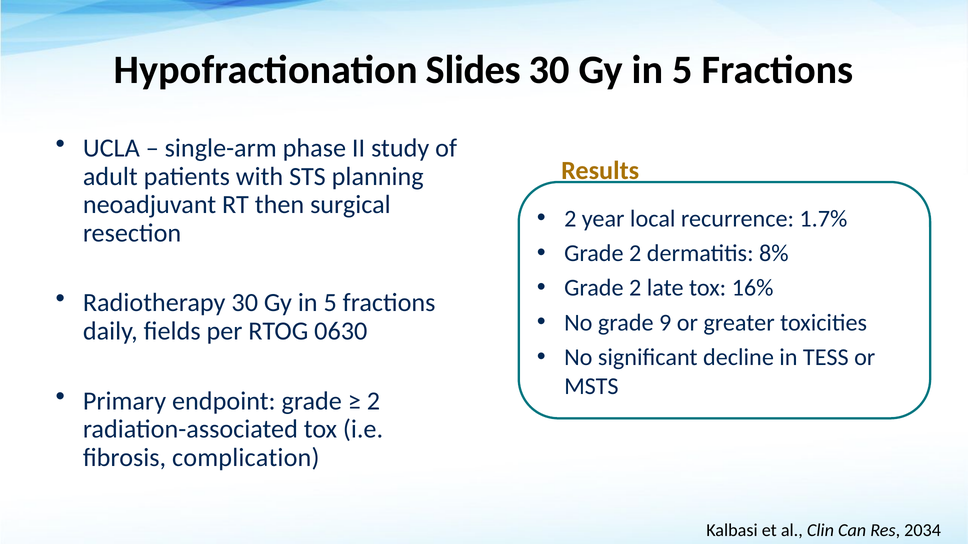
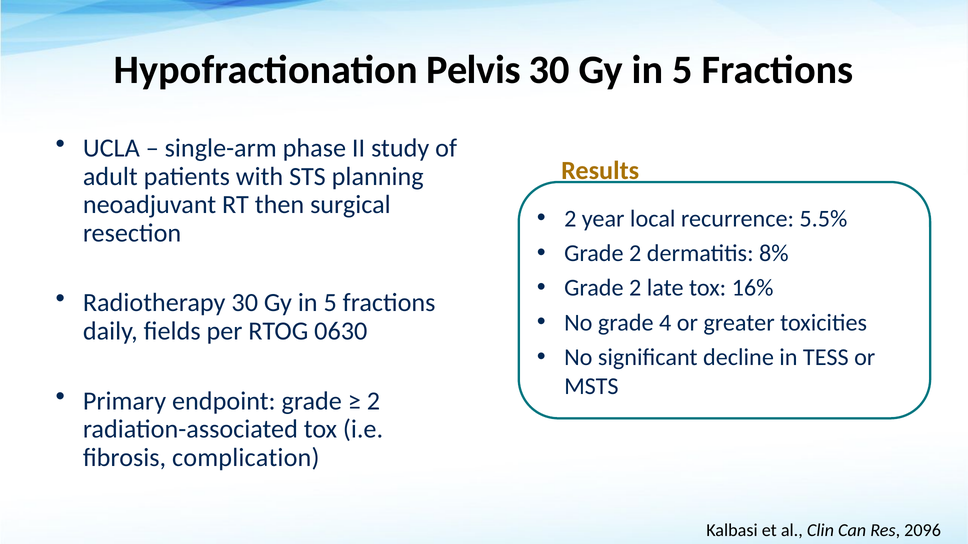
Slides: Slides -> Pelvis (473, 70)
1.7%: 1.7% -> 5.5% (823, 219)
9: 9 -> 4 (665, 323)
2034: 2034 -> 2096 (923, 531)
